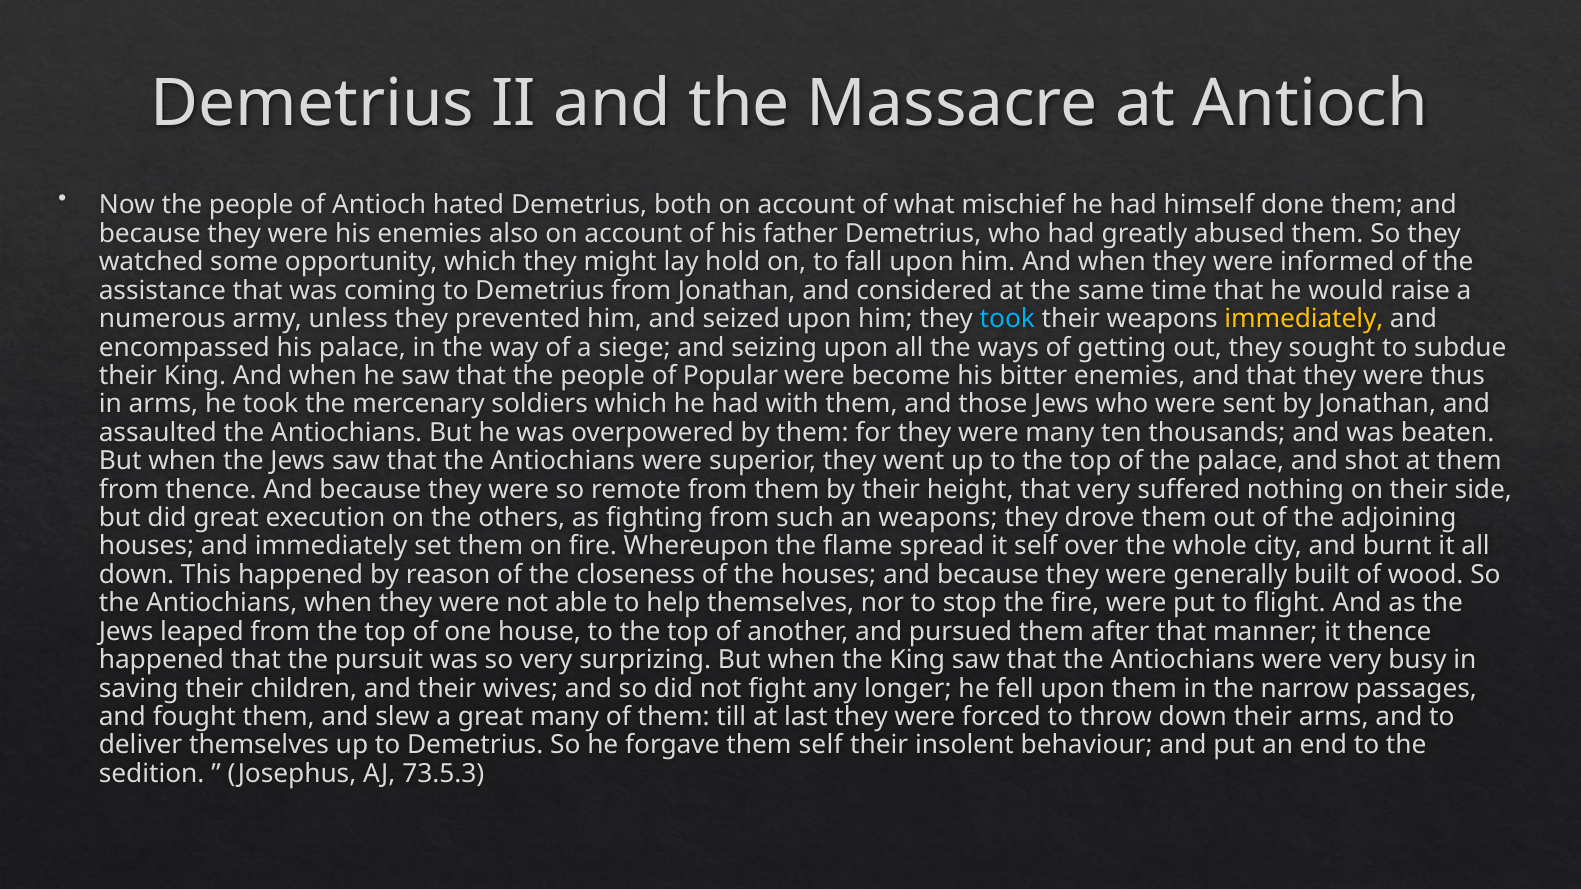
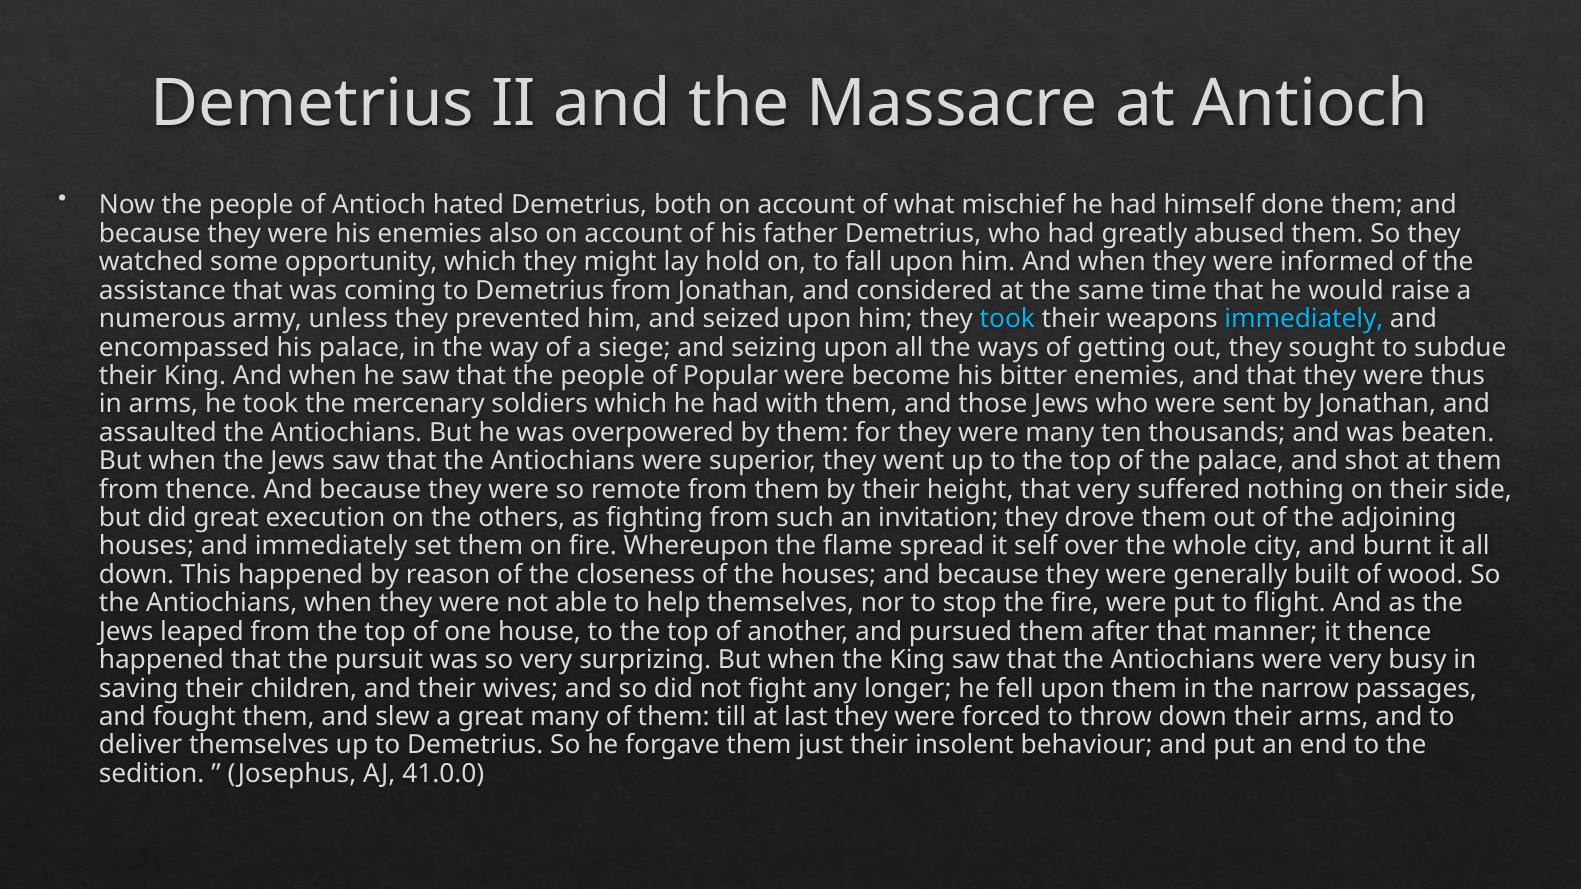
immediately colour: yellow -> light blue (1304, 319)
an weapons: weapons -> invitation (938, 518)
them self: self -> just (821, 745)
73.5.3: 73.5.3 -> 41.0.0 (443, 774)
